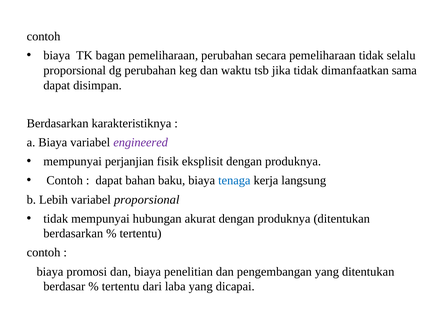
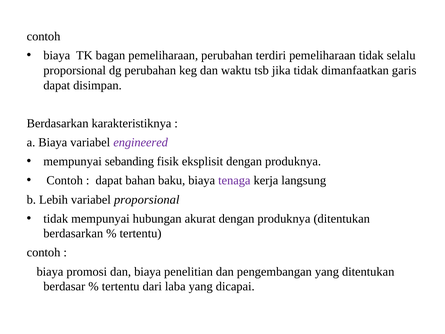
secara: secara -> terdiri (271, 56)
sama: sama -> garis (404, 70)
perjanjian: perjanjian -> sebanding (129, 161)
tenaga colour: blue -> purple (234, 180)
